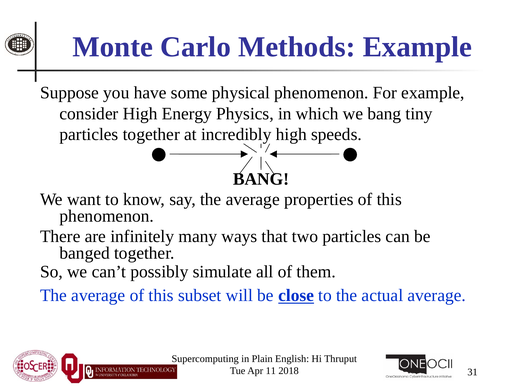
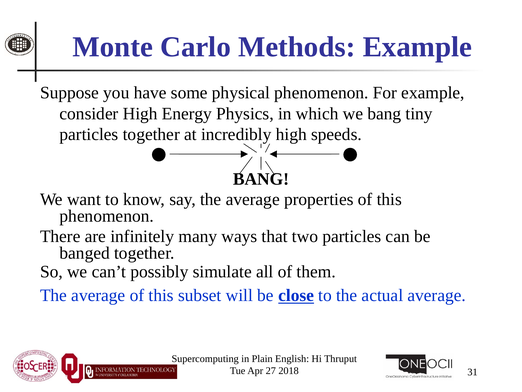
11: 11 -> 27 (271, 370)
